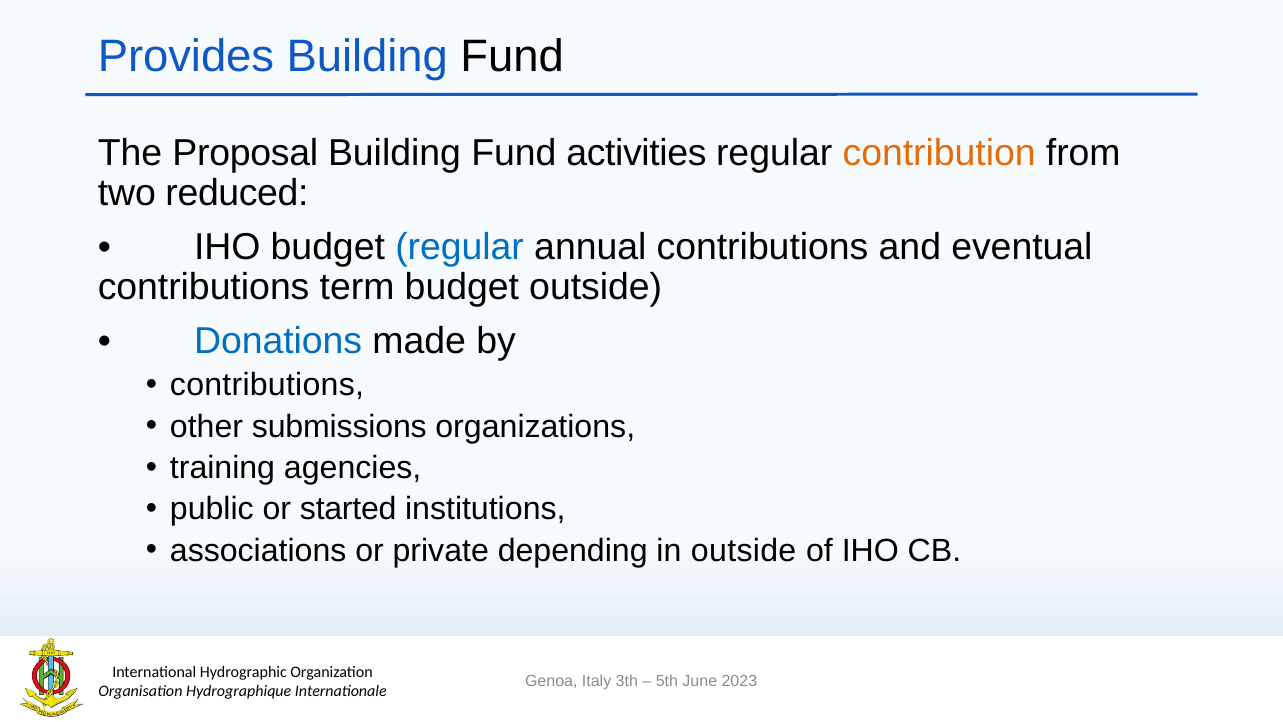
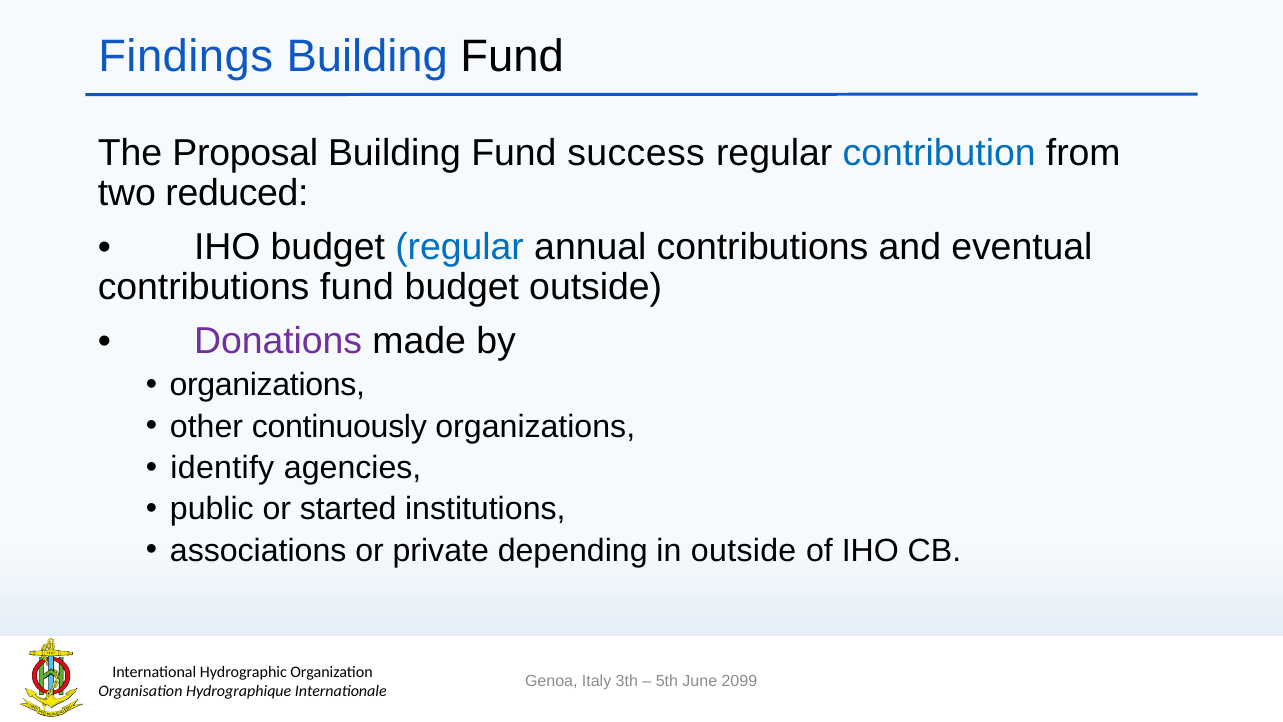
Provides: Provides -> Findings (186, 56)
activities: activities -> success (636, 153)
contribution colour: orange -> blue (939, 153)
contributions term: term -> fund (357, 287)
Donations colour: blue -> purple (278, 341)
contributions: contributions -> organizations (267, 385)
submissions: submissions -> continuously (339, 426)
training: training -> identify (222, 468)
2023: 2023 -> 2099 (739, 681)
